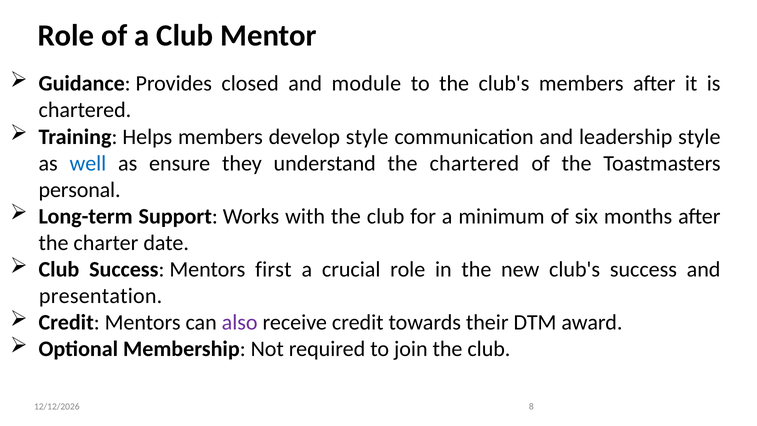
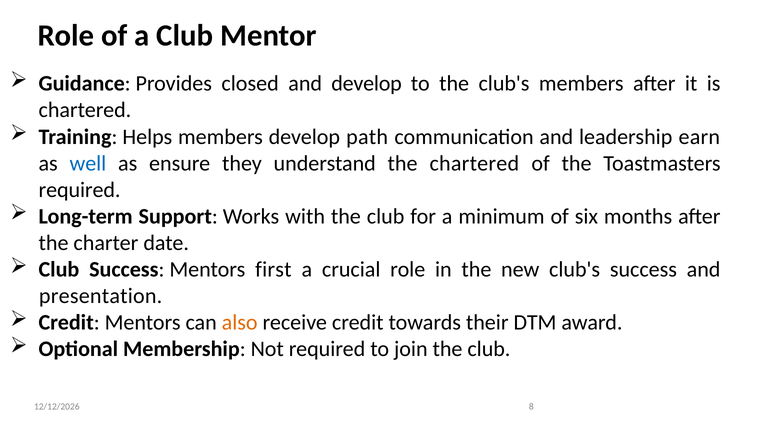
and module: module -> develop (367, 84)
develop style: style -> path (367, 137)
leadership style: style -> earn (699, 137)
personal: personal -> required (80, 190)
also colour: purple -> orange (240, 322)
